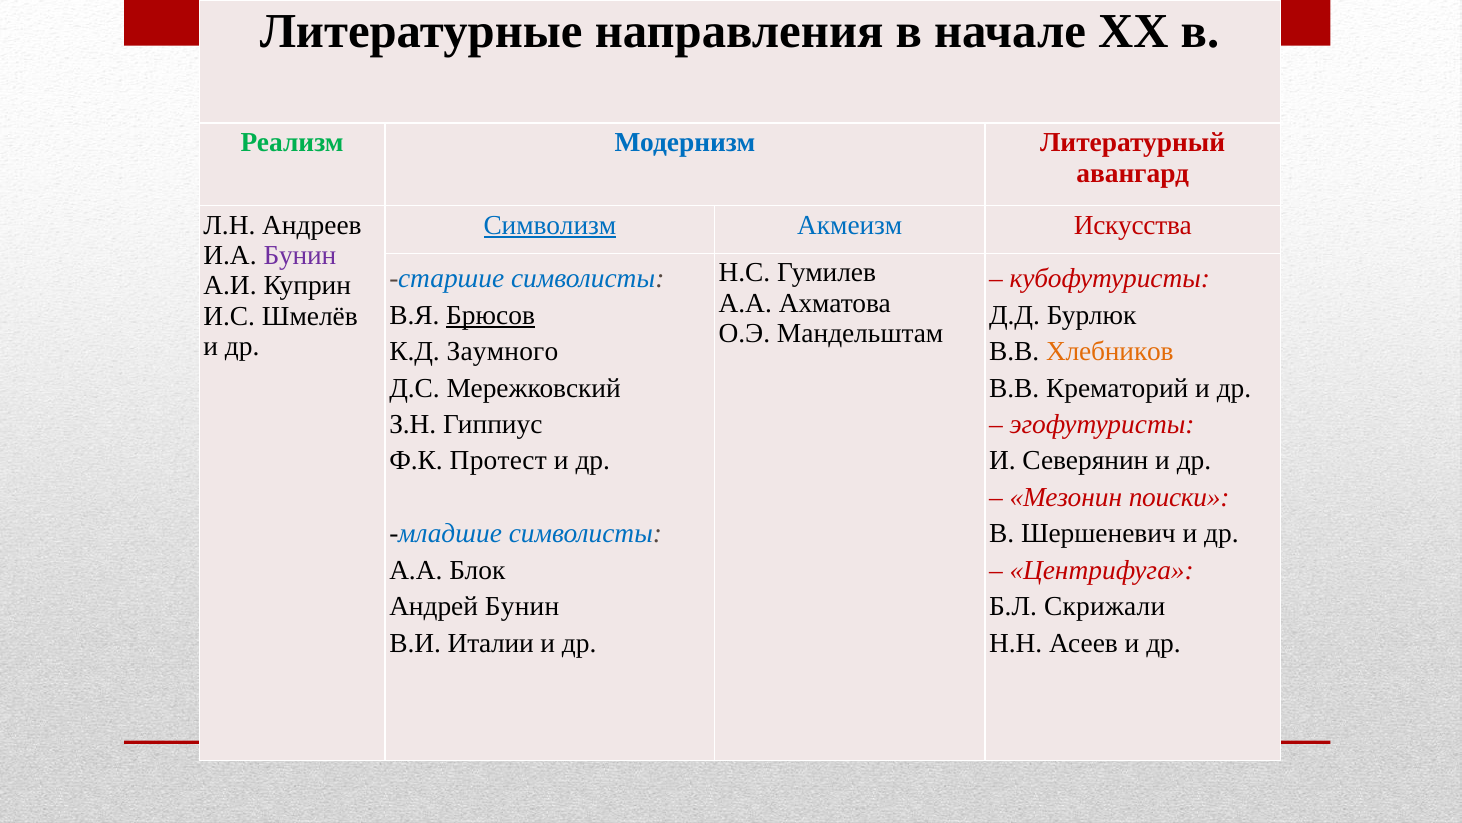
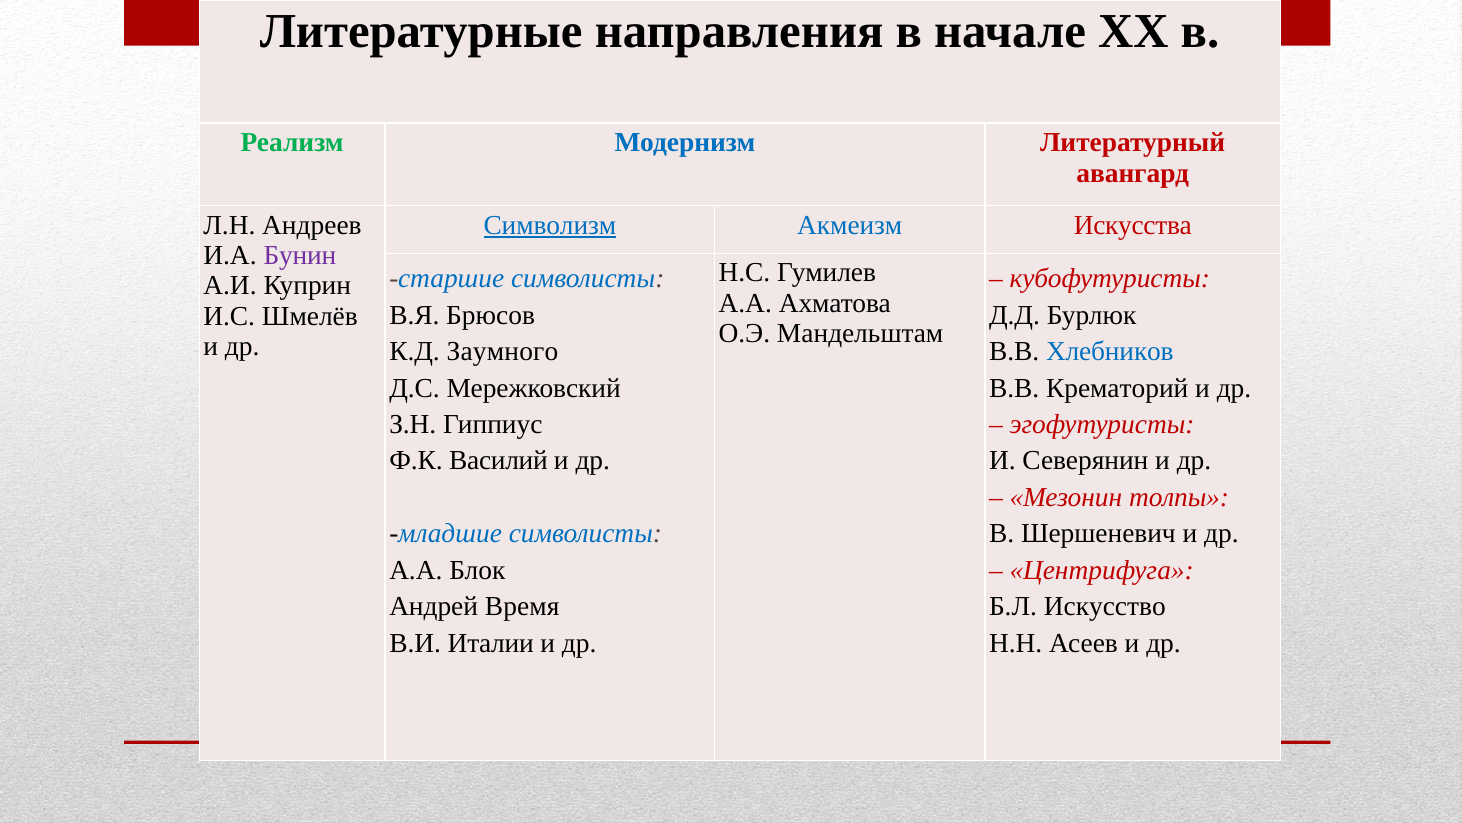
Брюсов underline: present -> none (491, 315)
Хлебников colour: orange -> blue (1110, 351)
Протест: Протест -> Василий (499, 461)
поиски: поиски -> толпы (1179, 497)
Андрей Бунин: Бунин -> Время (522, 606)
Скрижали: Скрижали -> Искусство (1105, 606)
